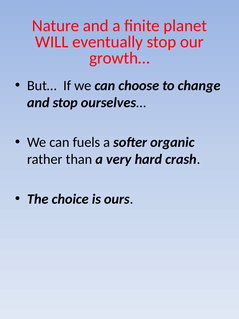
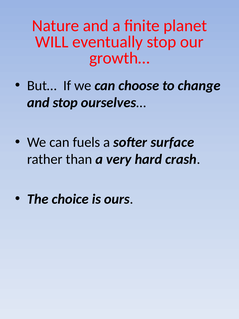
organic: organic -> surface (172, 142)
